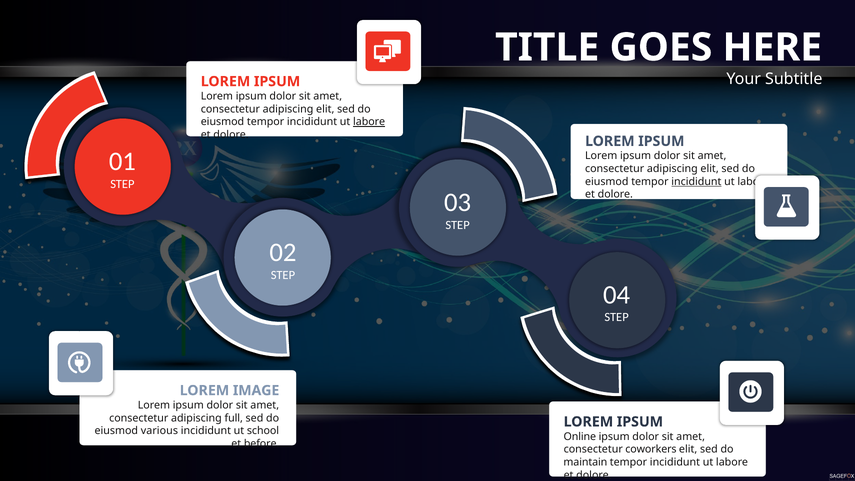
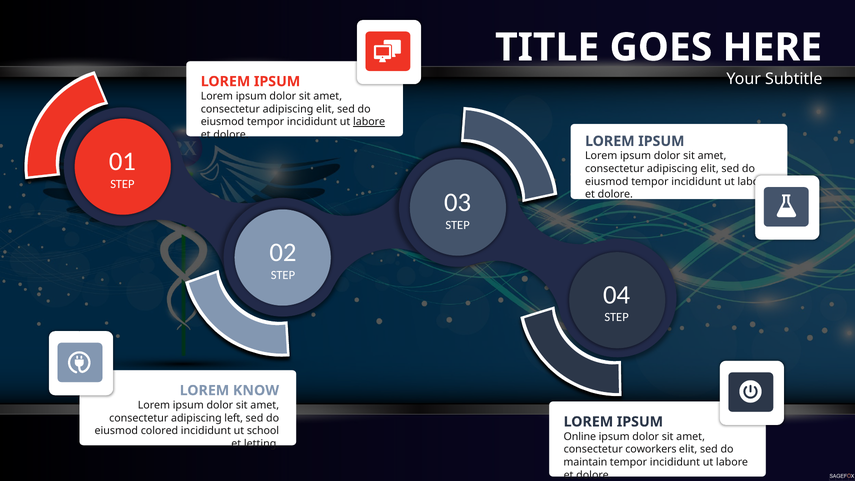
incididunt underline: present -> none (696, 182)
IMAGE: IMAGE -> KNOW (256, 390)
full: full -> left (234, 418)
various: various -> colored (159, 431)
before: before -> letting (262, 444)
